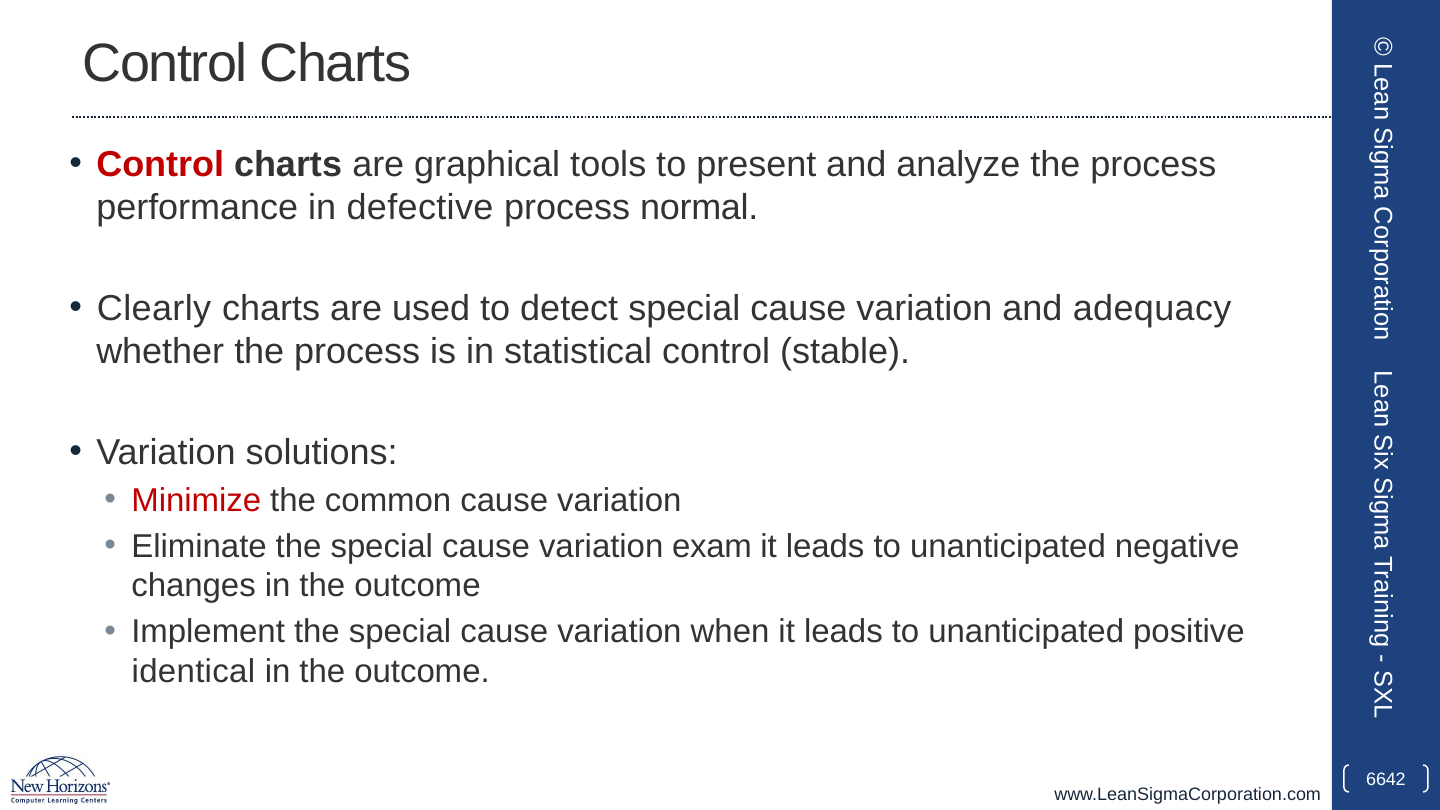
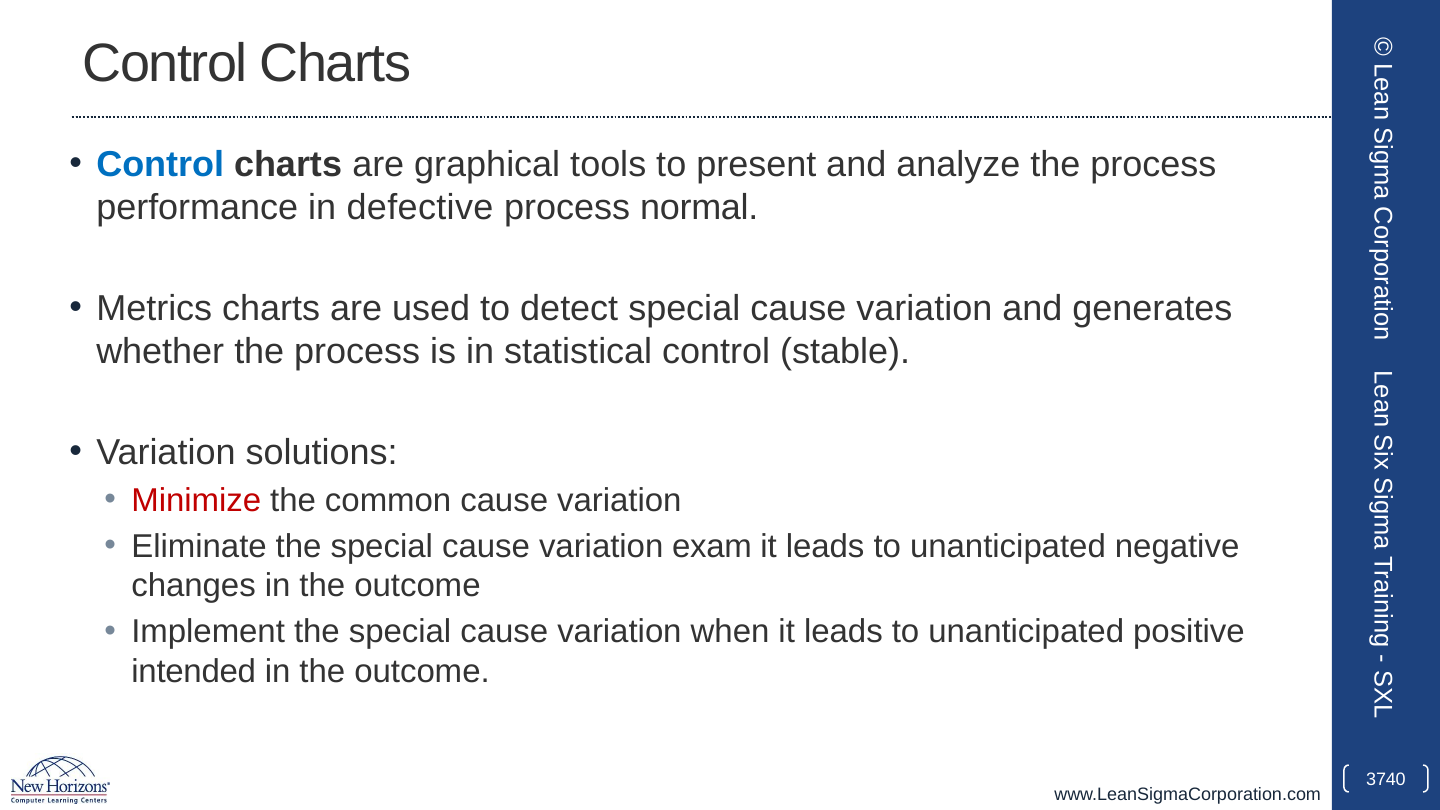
Control colour: red -> blue (160, 165)
Clearly: Clearly -> Metrics (154, 308)
adequacy: adequacy -> generates (1152, 308)
identical: identical -> intended (194, 672)
6642: 6642 -> 3740 (1386, 780)
